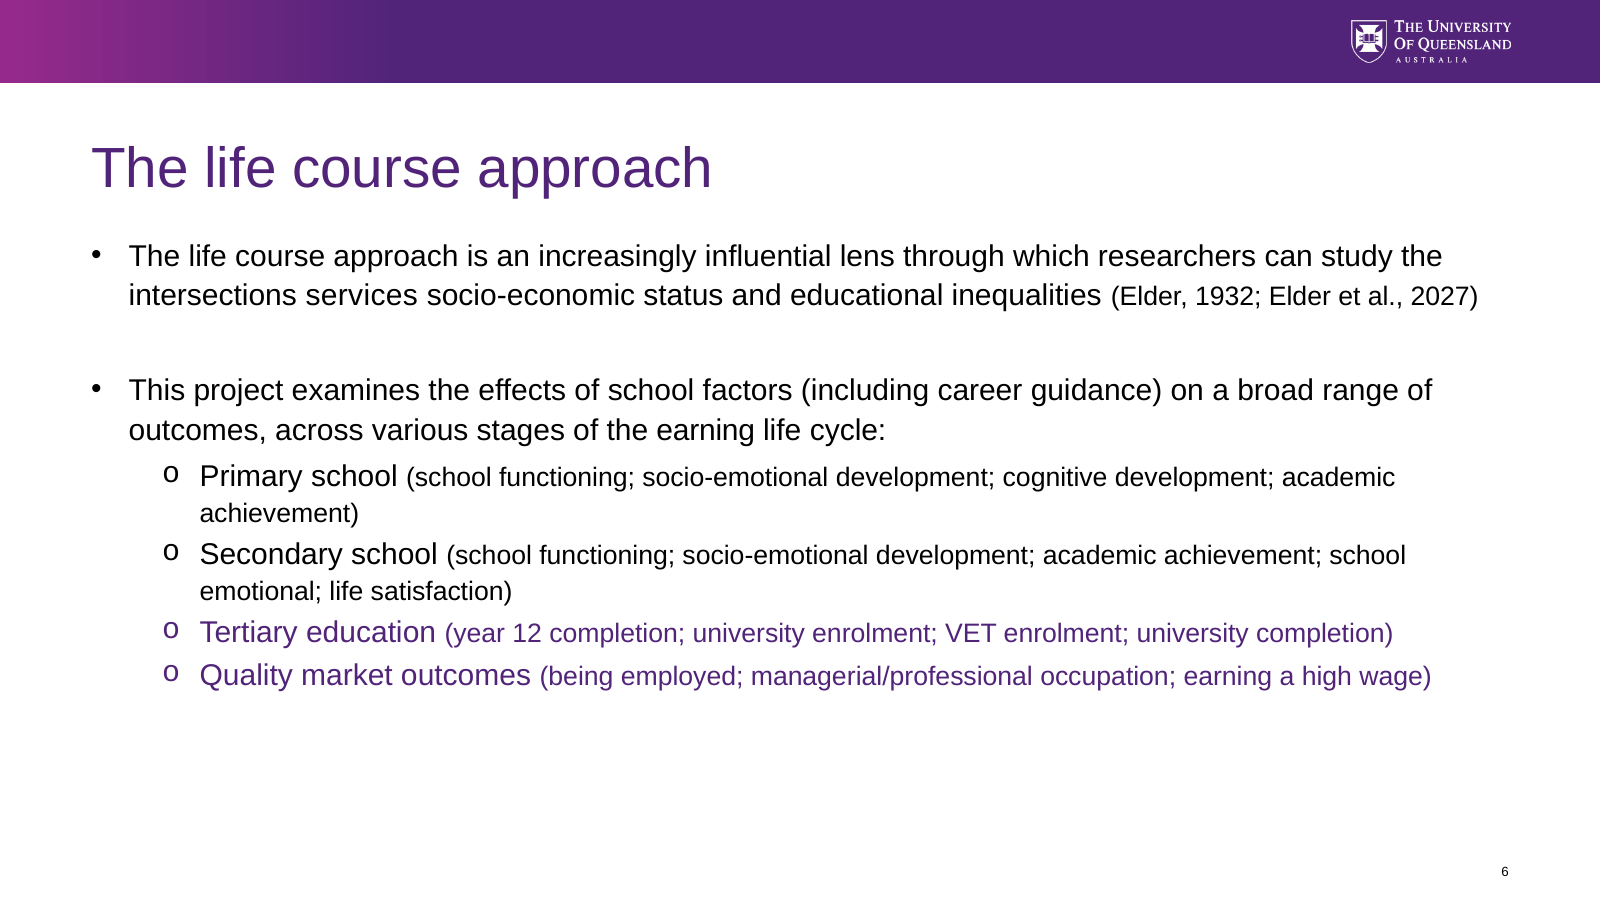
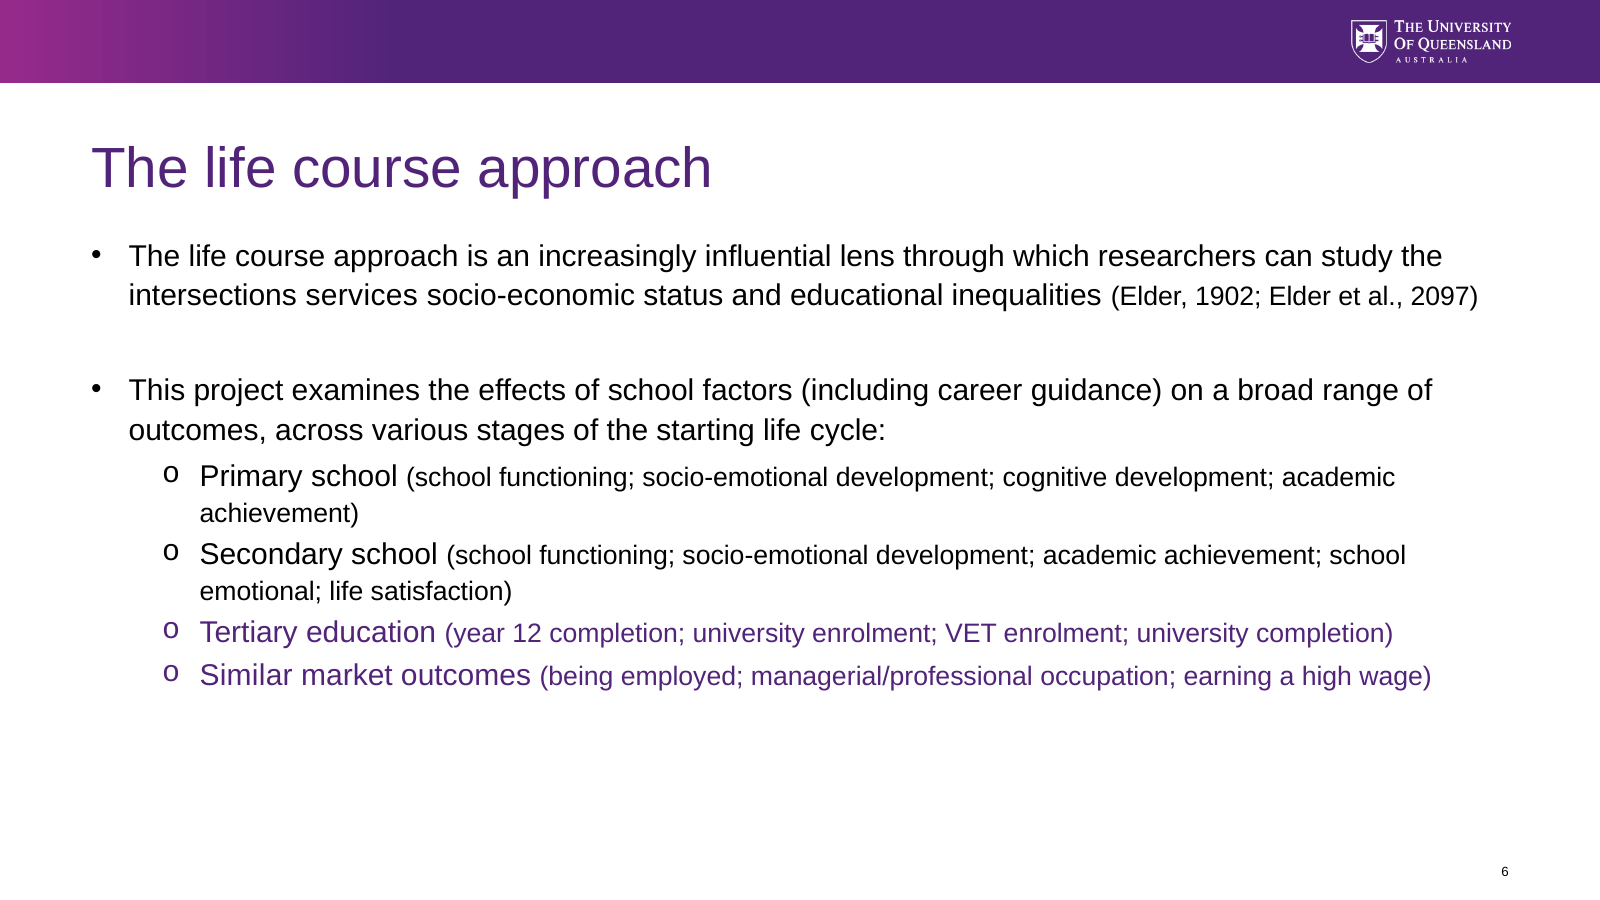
1932: 1932 -> 1902 (1228, 297)
2027: 2027 -> 2097 (1445, 297)
the earning: earning -> starting (706, 430)
Quality: Quality -> Similar (246, 675)
